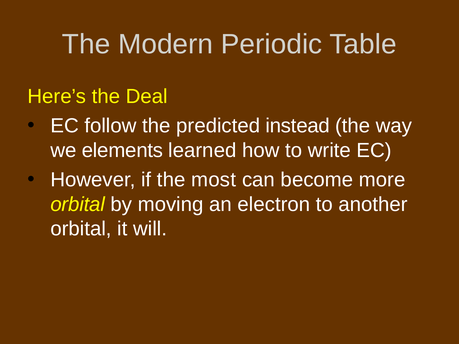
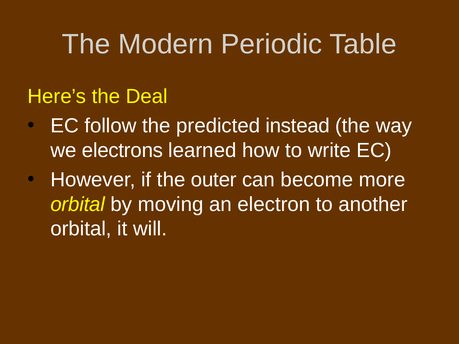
elements: elements -> electrons (122, 150)
most: most -> outer (214, 180)
